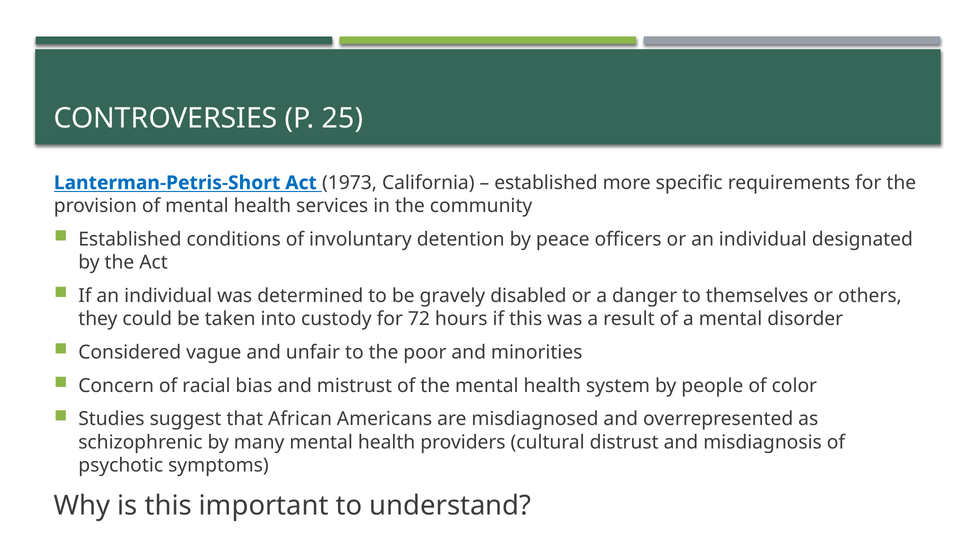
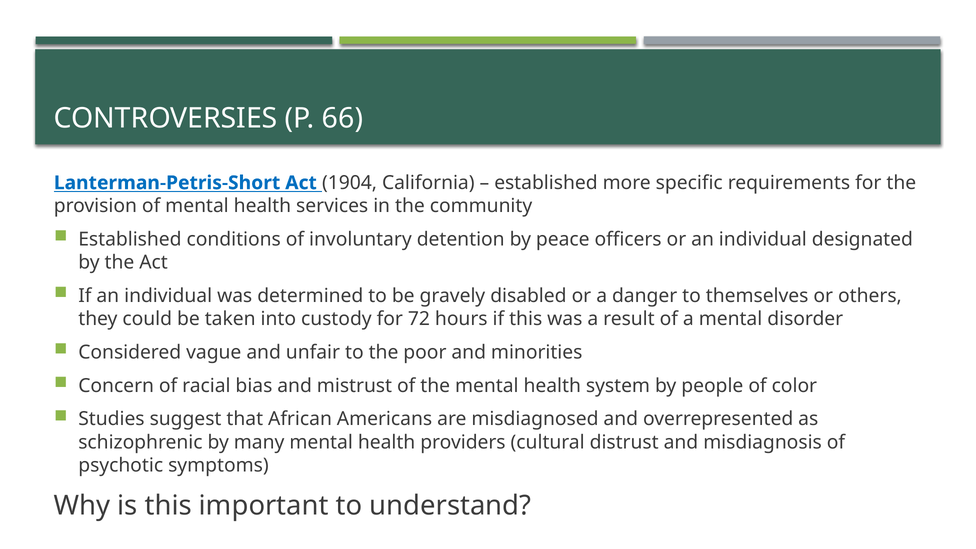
25: 25 -> 66 (343, 119)
1973: 1973 -> 1904 (350, 183)
